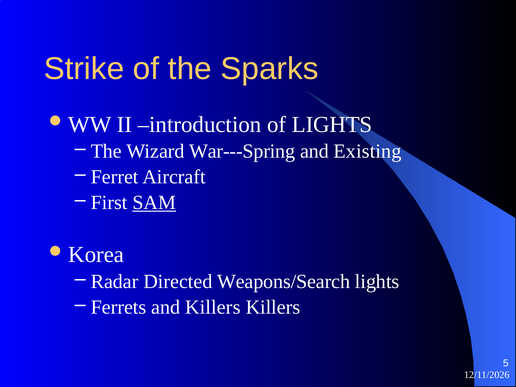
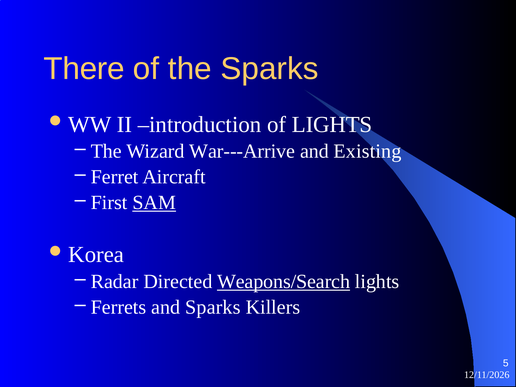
Strike: Strike -> There (84, 69)
War---Spring: War---Spring -> War---Arrive (242, 151)
Weapons/Search underline: none -> present (284, 281)
and Killers: Killers -> Sparks (213, 307)
